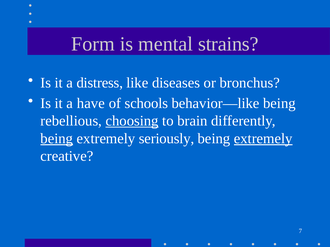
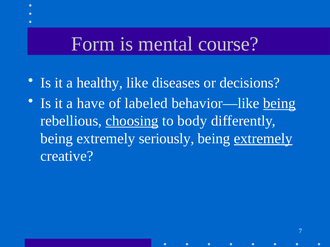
strains: strains -> course (228, 44)
distress: distress -> healthy (100, 83)
bronchus: bronchus -> decisions (250, 83)
schools: schools -> labeled (146, 104)
being underline: none -> present (279, 104)
brain: brain -> body (192, 121)
being underline: present -> none (57, 139)
